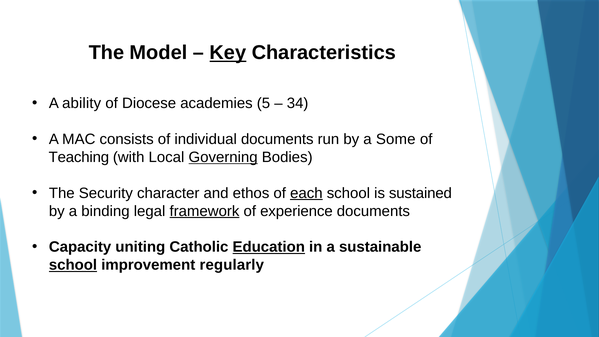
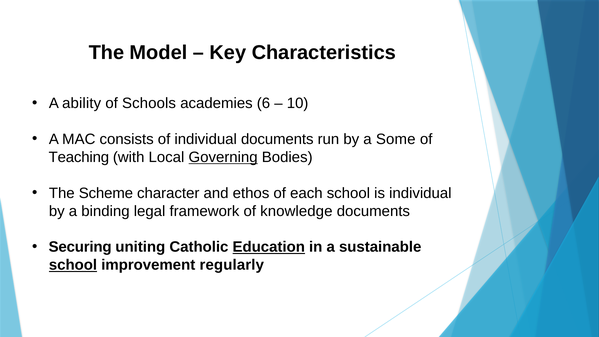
Key underline: present -> none (228, 53)
Diocese: Diocese -> Schools (149, 103)
5: 5 -> 6 (263, 103)
34: 34 -> 10 (298, 103)
Security: Security -> Scheme (106, 193)
each underline: present -> none (306, 193)
is sustained: sustained -> individual (420, 193)
framework underline: present -> none (204, 211)
experience: experience -> knowledge (296, 211)
Capacity: Capacity -> Securing (80, 247)
